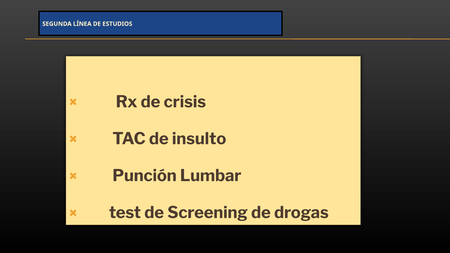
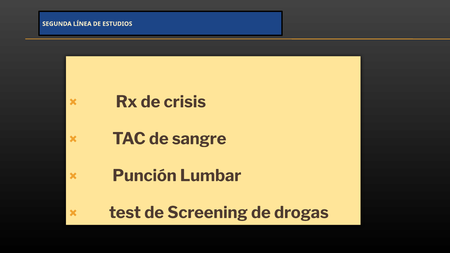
insulto: insulto -> sangre (199, 139)
